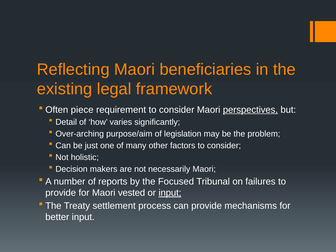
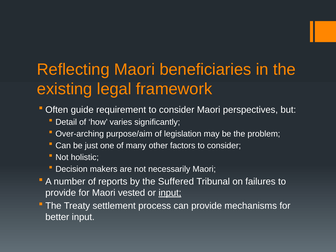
piece: piece -> guide (82, 110)
perspectives underline: present -> none (250, 110)
Focused: Focused -> Suffered (176, 182)
